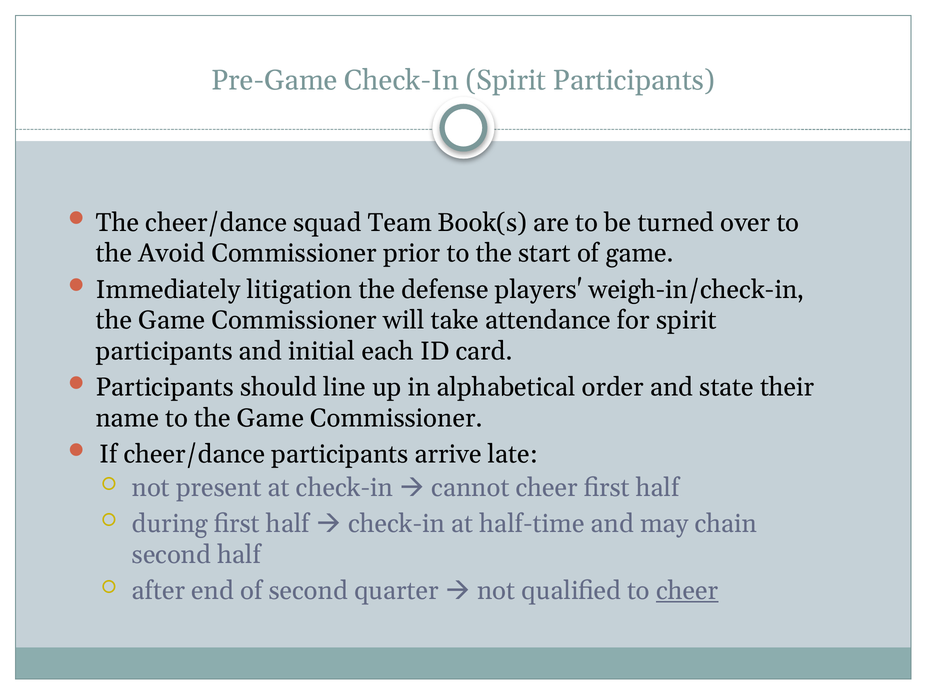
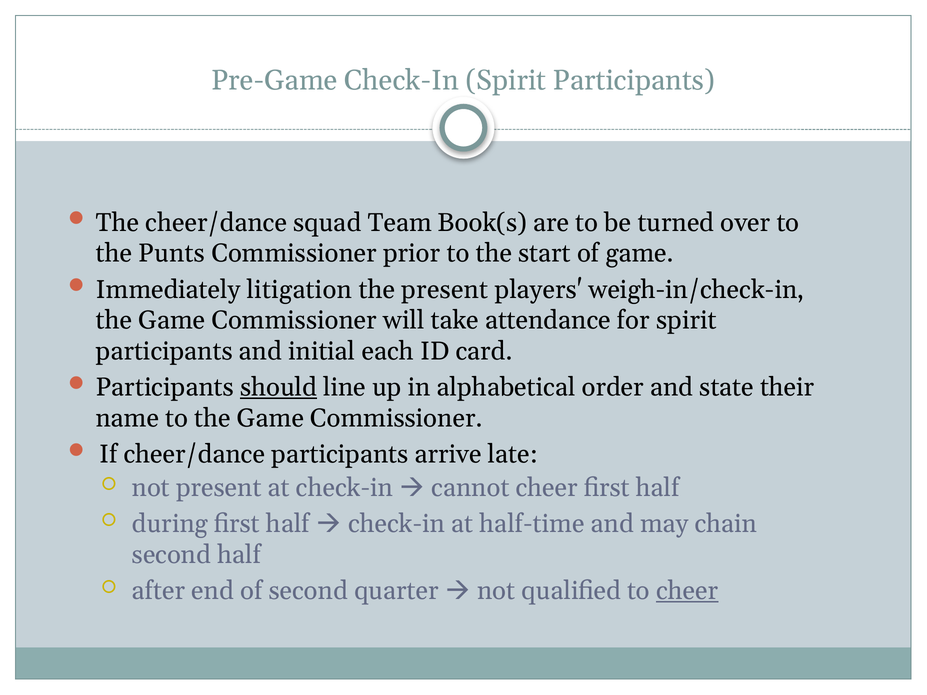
Avoid: Avoid -> Punts (172, 254)
the defense: defense -> present (445, 290)
should underline: none -> present (279, 388)
